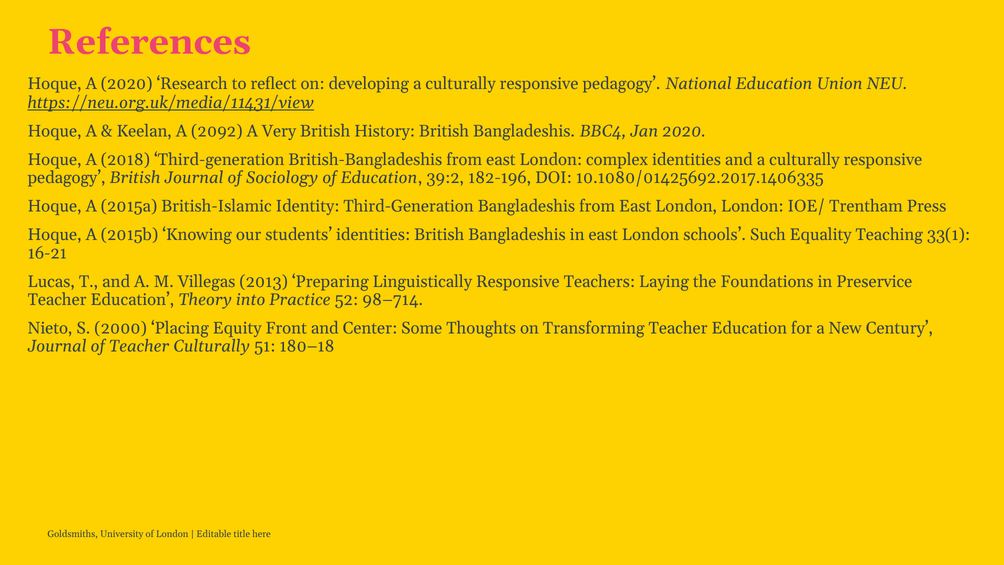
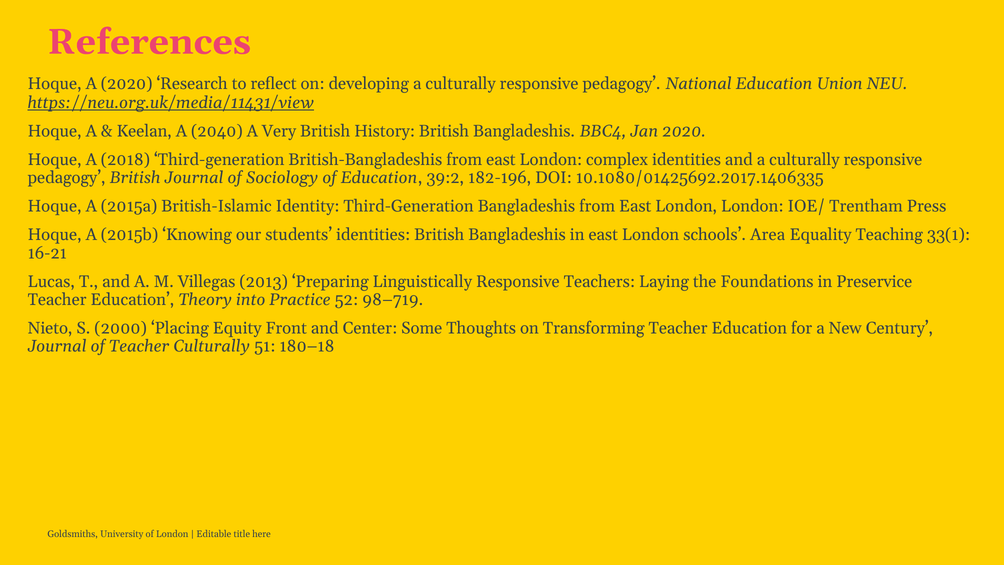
2092: 2092 -> 2040 (217, 131)
Such: Such -> Area (768, 235)
98–714: 98–714 -> 98–719 (393, 299)
